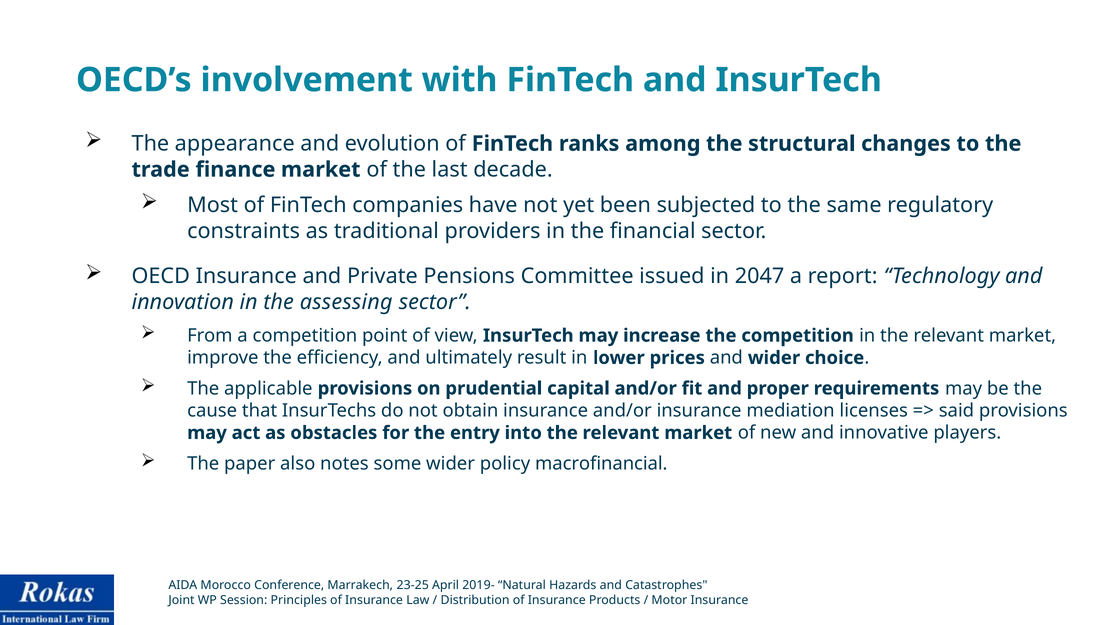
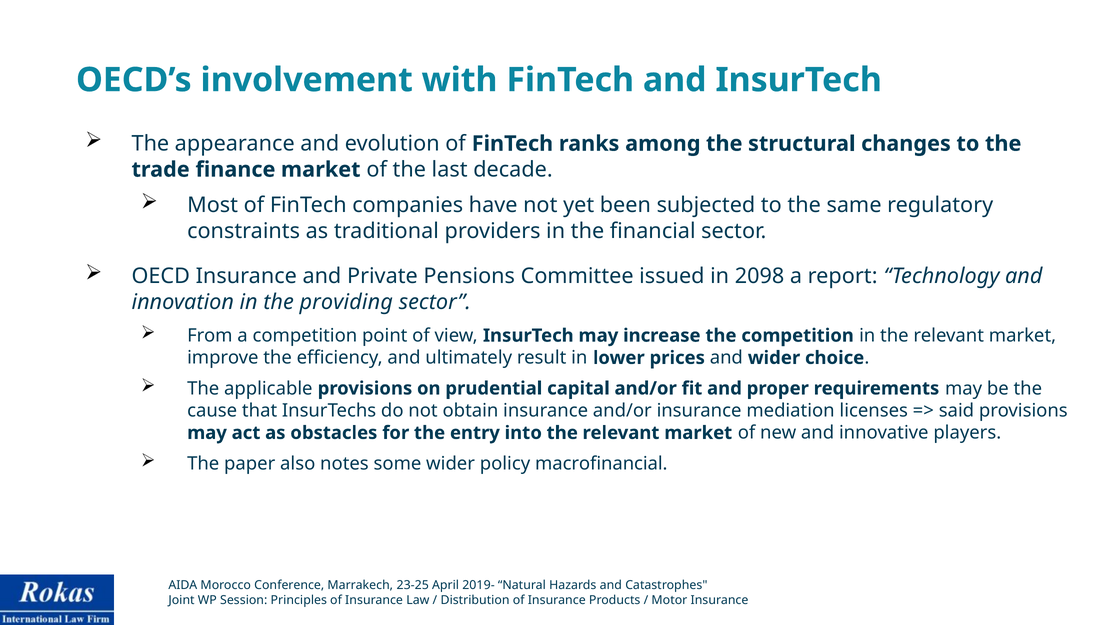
2047: 2047 -> 2098 (760, 276)
assessing: assessing -> providing (346, 302)
